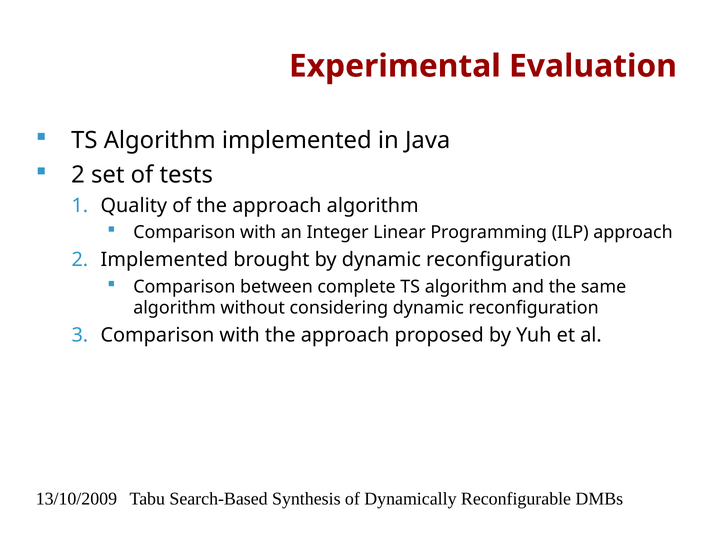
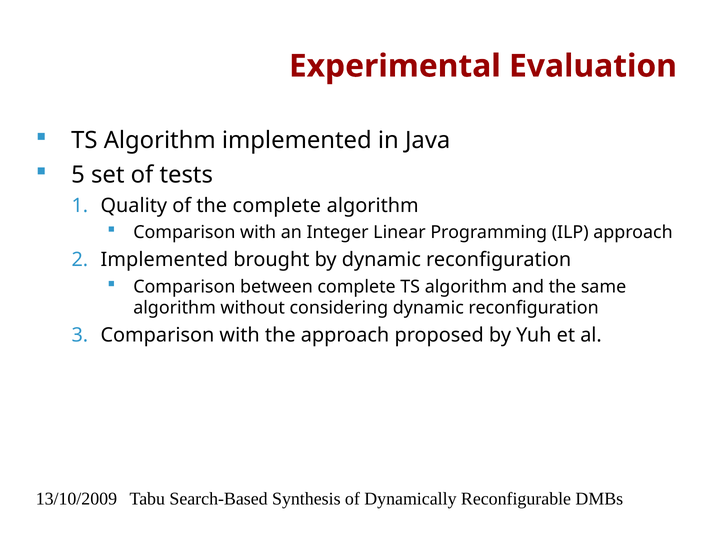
2: 2 -> 5 (78, 175)
of the approach: approach -> complete (277, 206)
